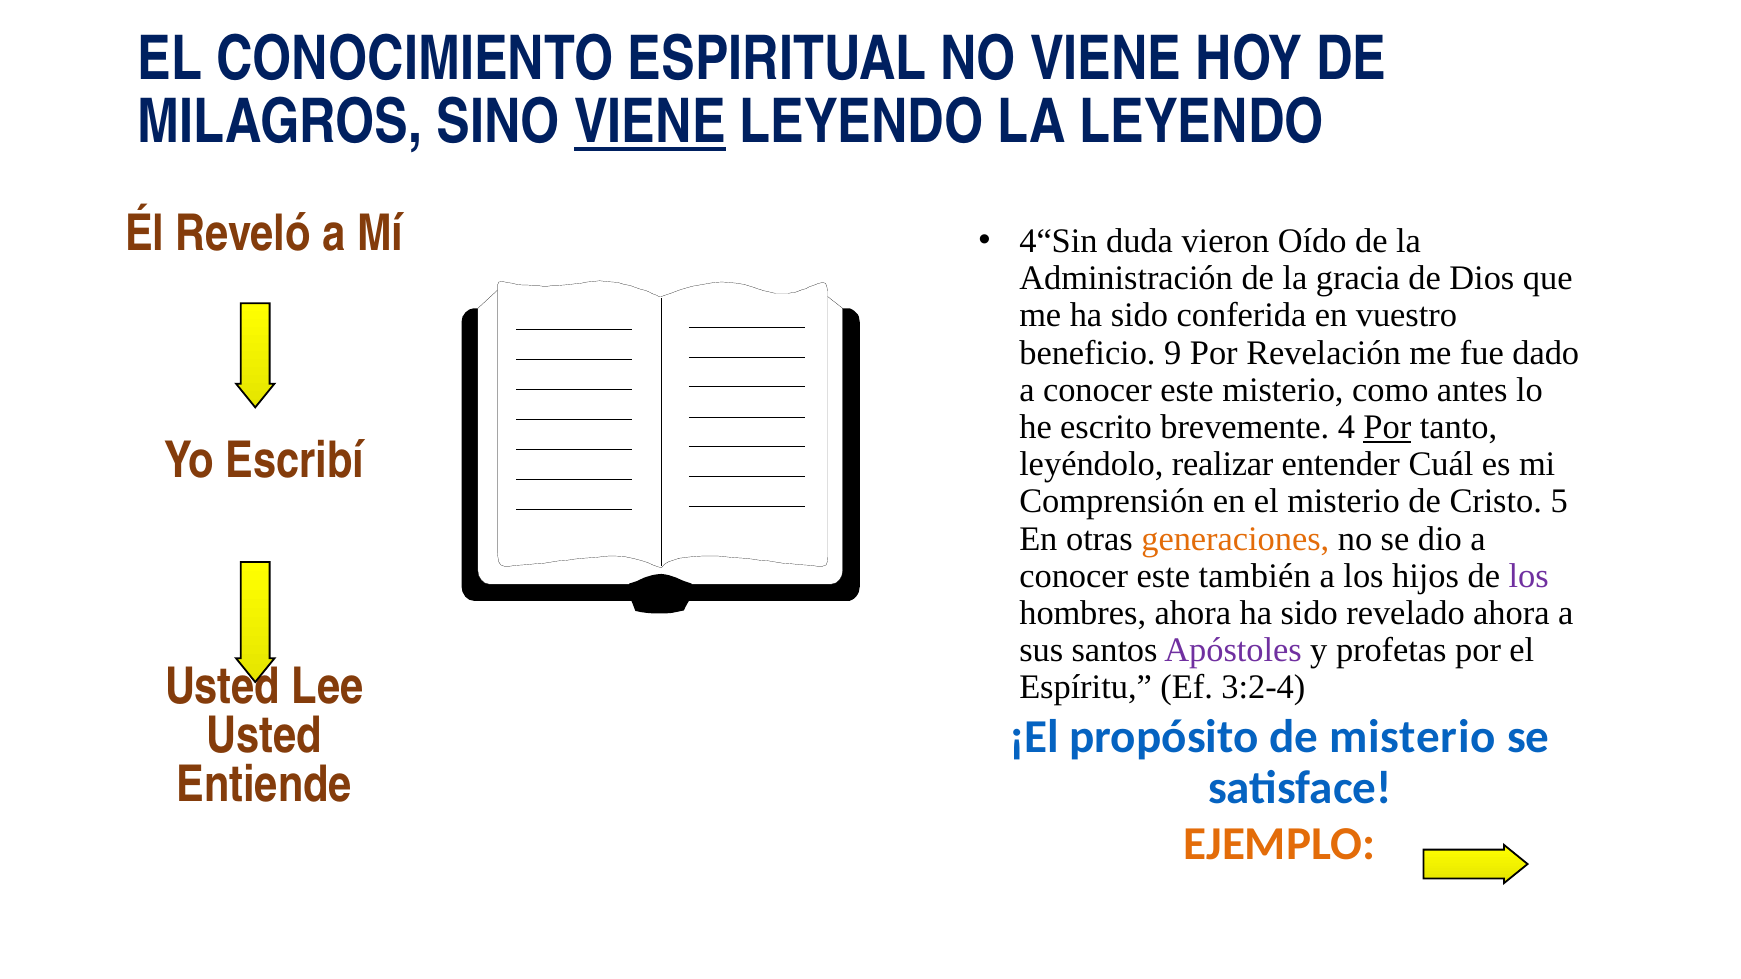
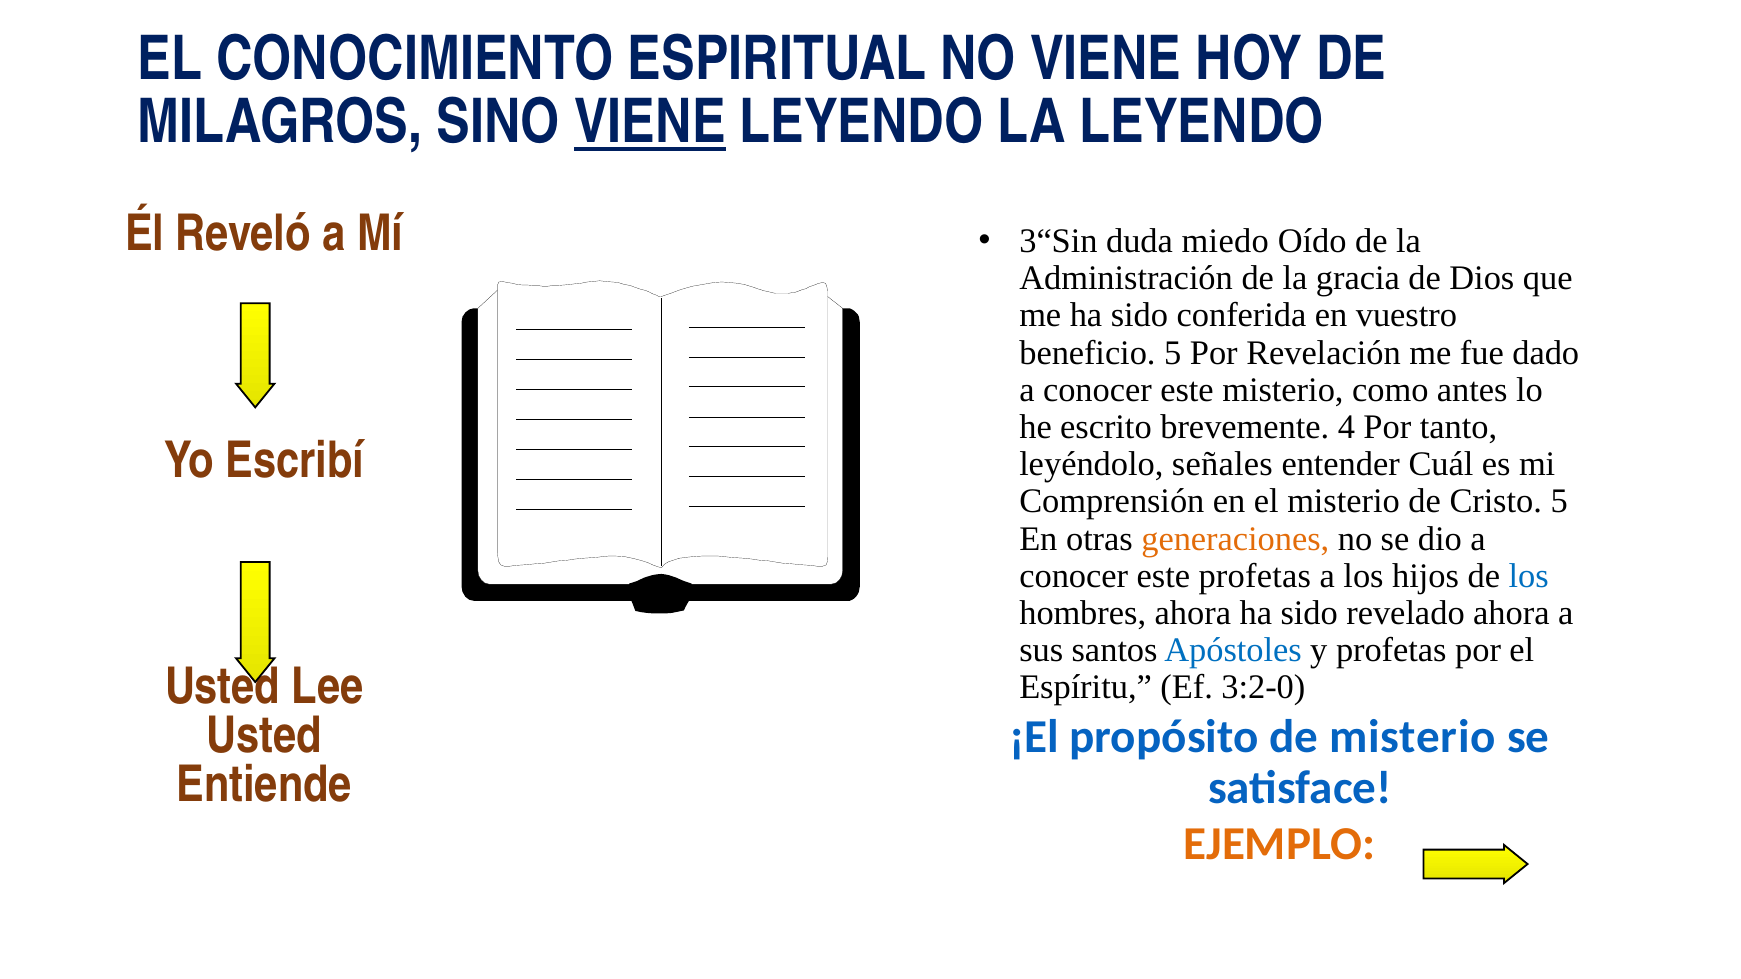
4“Sin: 4“Sin -> 3“Sin (1058, 241)
vieron: vieron -> miedo (1225, 241)
beneficio 9: 9 -> 5 (1173, 353)
Por underline: present -> none (1387, 427)
realizar: realizar -> señales (1222, 465)
este también: también -> profetas (1255, 576)
los colour: purple -> blue (1529, 576)
Apóstoles colour: purple -> blue (1233, 651)
3:2-4: 3:2-4 -> 3:2-0 (1263, 688)
